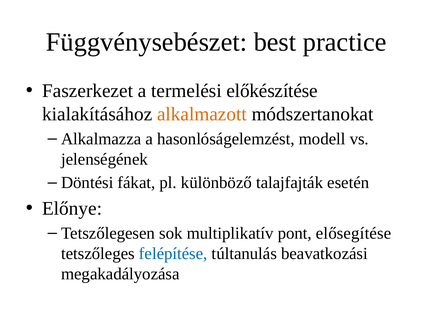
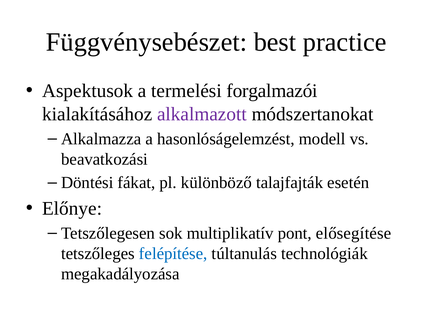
Faszerkezet: Faszerkezet -> Aspektusok (88, 91)
előkészítése: előkészítése -> forgalmazói (272, 91)
alkalmazott colour: orange -> purple (202, 114)
jelenségének: jelenségének -> beavatkozási (105, 159)
beavatkozási: beavatkozási -> technológiák (324, 253)
